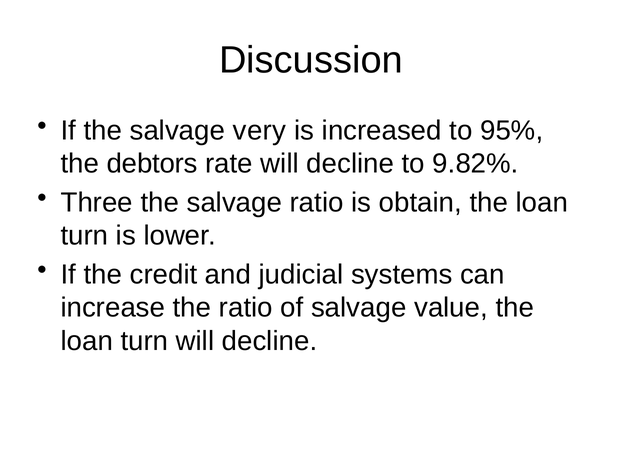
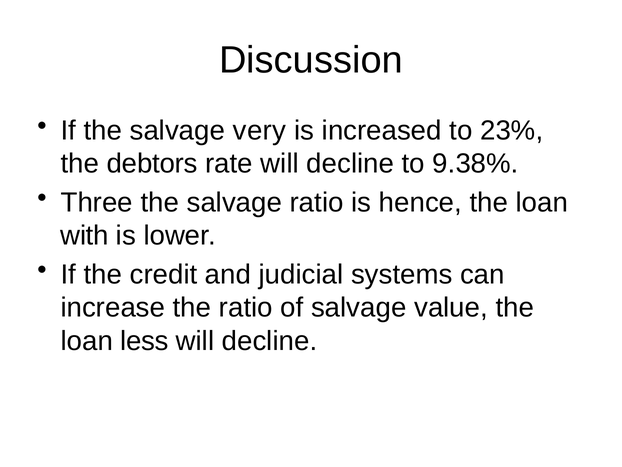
95%: 95% -> 23% (512, 130)
9.82%: 9.82% -> 9.38% (476, 164)
obtain: obtain -> hence (420, 202)
turn: turn -> with (85, 236)
turn: turn -> less (144, 341)
